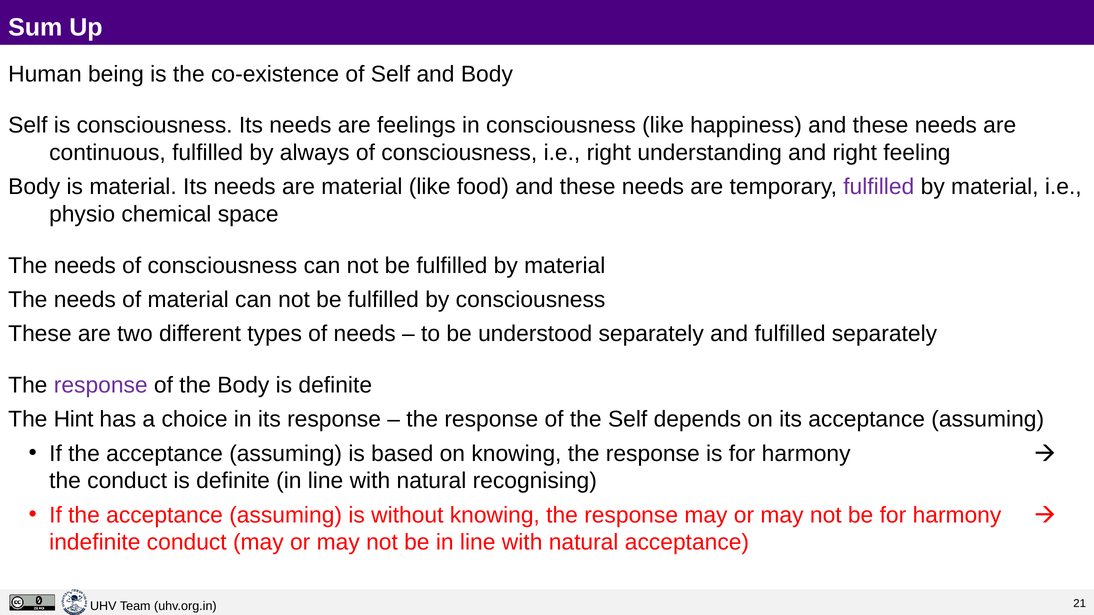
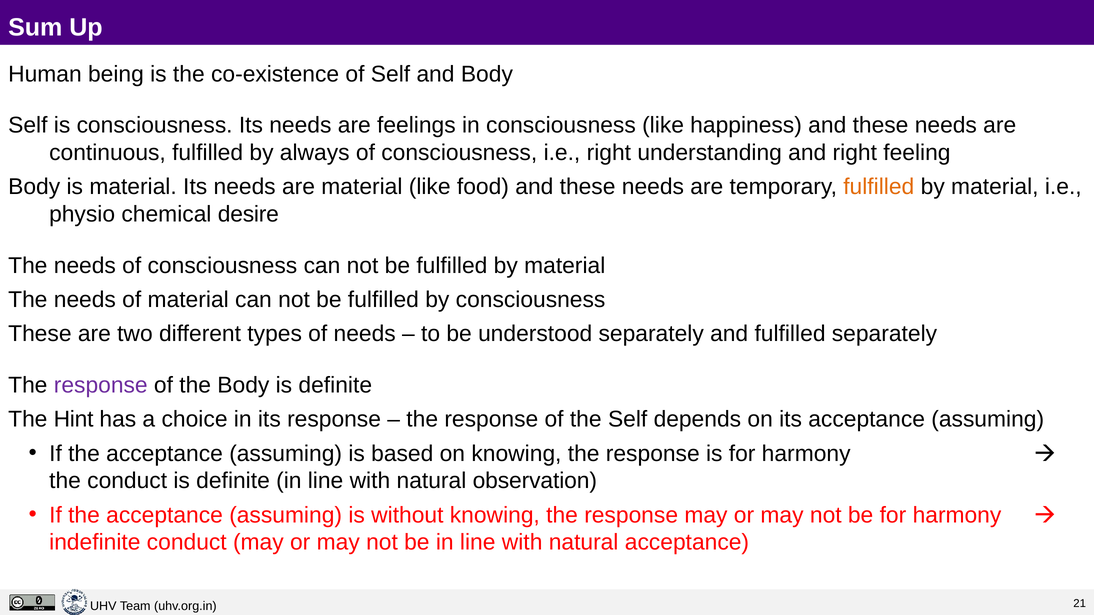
fulfilled colour: purple -> orange (879, 187)
space: space -> desire (248, 214)
recognising: recognising -> observation (535, 481)
